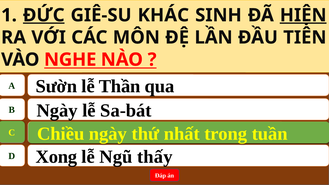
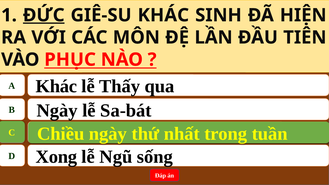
HIỆN underline: present -> none (303, 15)
NGHE: NGHE -> PHỤC (70, 60)
A Sườn: Sườn -> Khác (56, 86)
Thần: Thần -> Thấy (120, 86)
thấy: thấy -> sống (155, 157)
